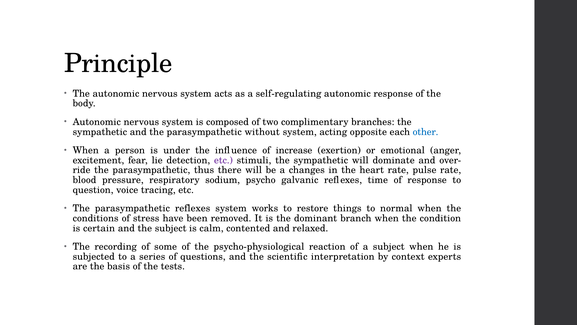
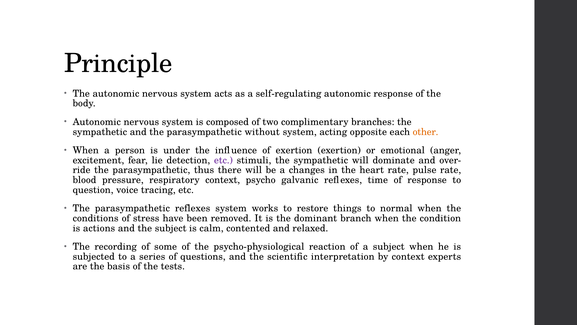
other colour: blue -> orange (426, 132)
of increase: increase -> exertion (294, 150)
respiratory sodium: sodium -> context (223, 180)
certain: certain -> actions (99, 228)
